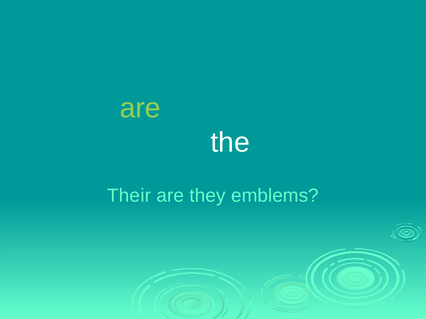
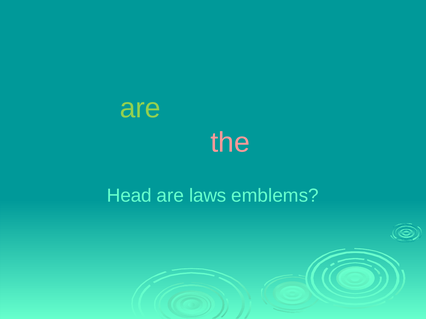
the colour: white -> pink (230, 143)
Their: Their -> Head (129, 196)
they: they -> laws (208, 196)
